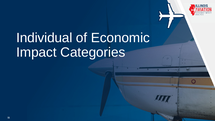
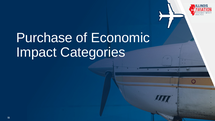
Individual: Individual -> Purchase (44, 38)
